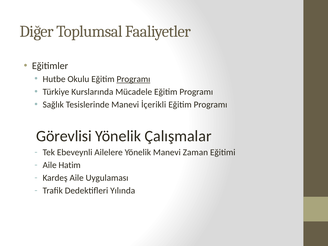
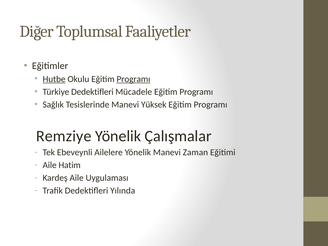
Hutbe underline: none -> present (54, 79)
Türkiye Kurslarında: Kurslarında -> Dedektifleri (92, 92)
İçerikli: İçerikli -> Yüksek (154, 105)
Görevlisi: Görevlisi -> Remziye (64, 136)
